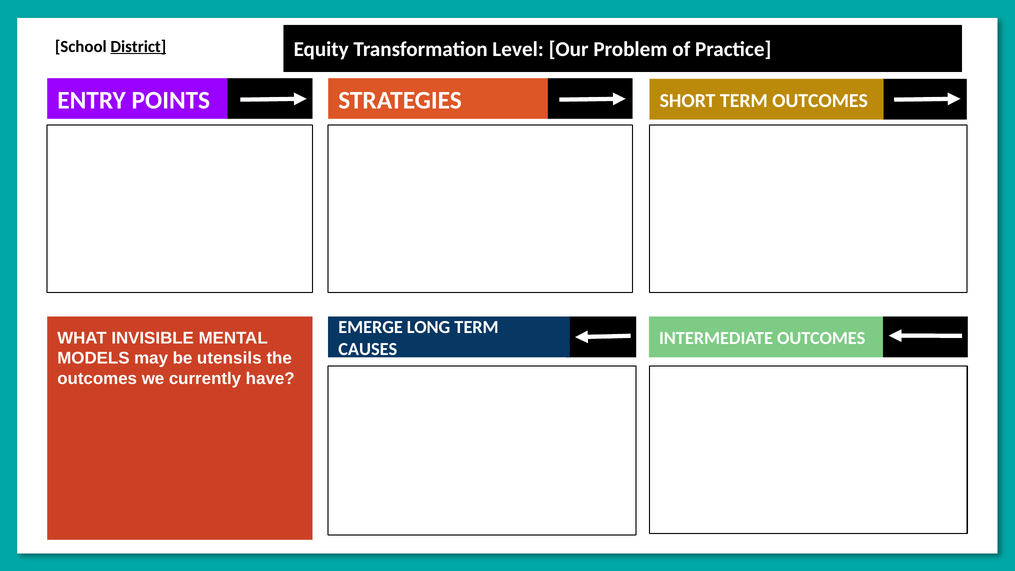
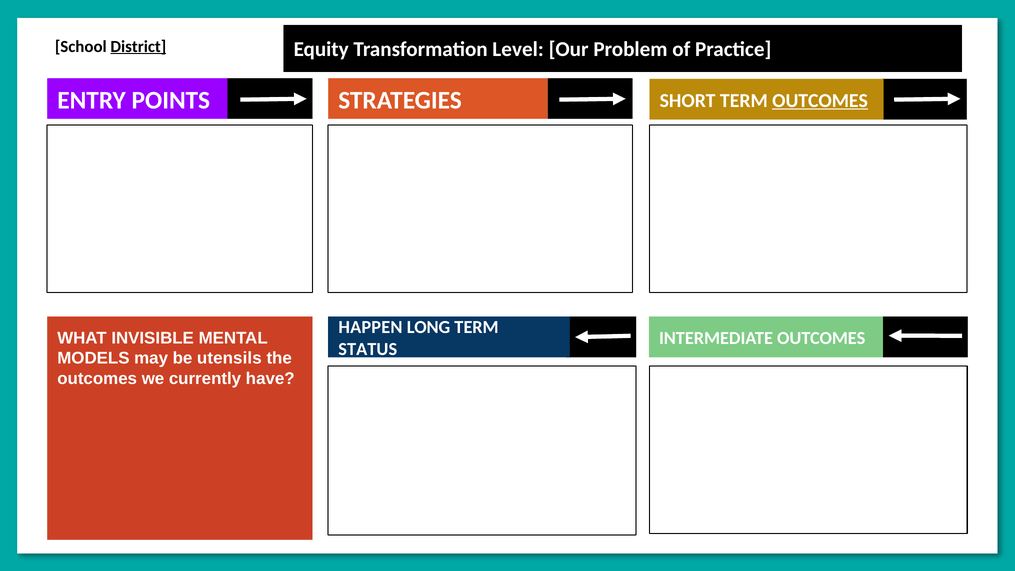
OUTCOMES underline: none -> present (820, 101)
EMERGE: EMERGE -> HAPPEN (370, 327)
CAUSES: CAUSES -> STATUS (368, 349)
